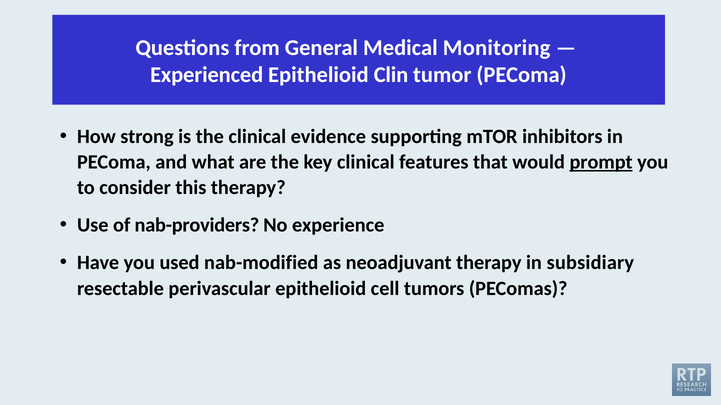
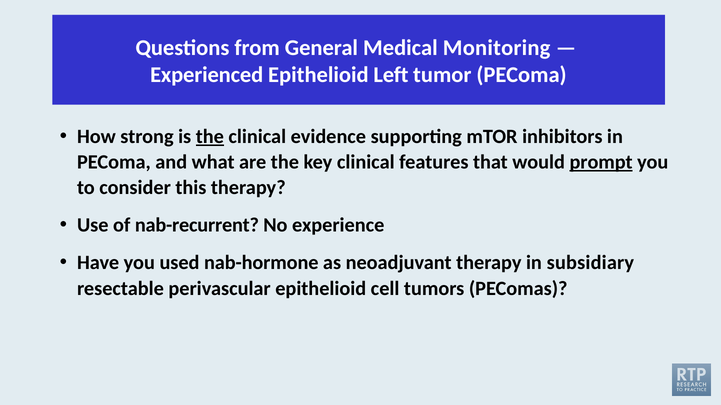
Clin: Clin -> Left (391, 75)
the underline: none -> present (210, 137)
nab-providers: nab-providers -> nab-recurrent (197, 225)
nab-modified: nab-modified -> nab-hormone (261, 263)
